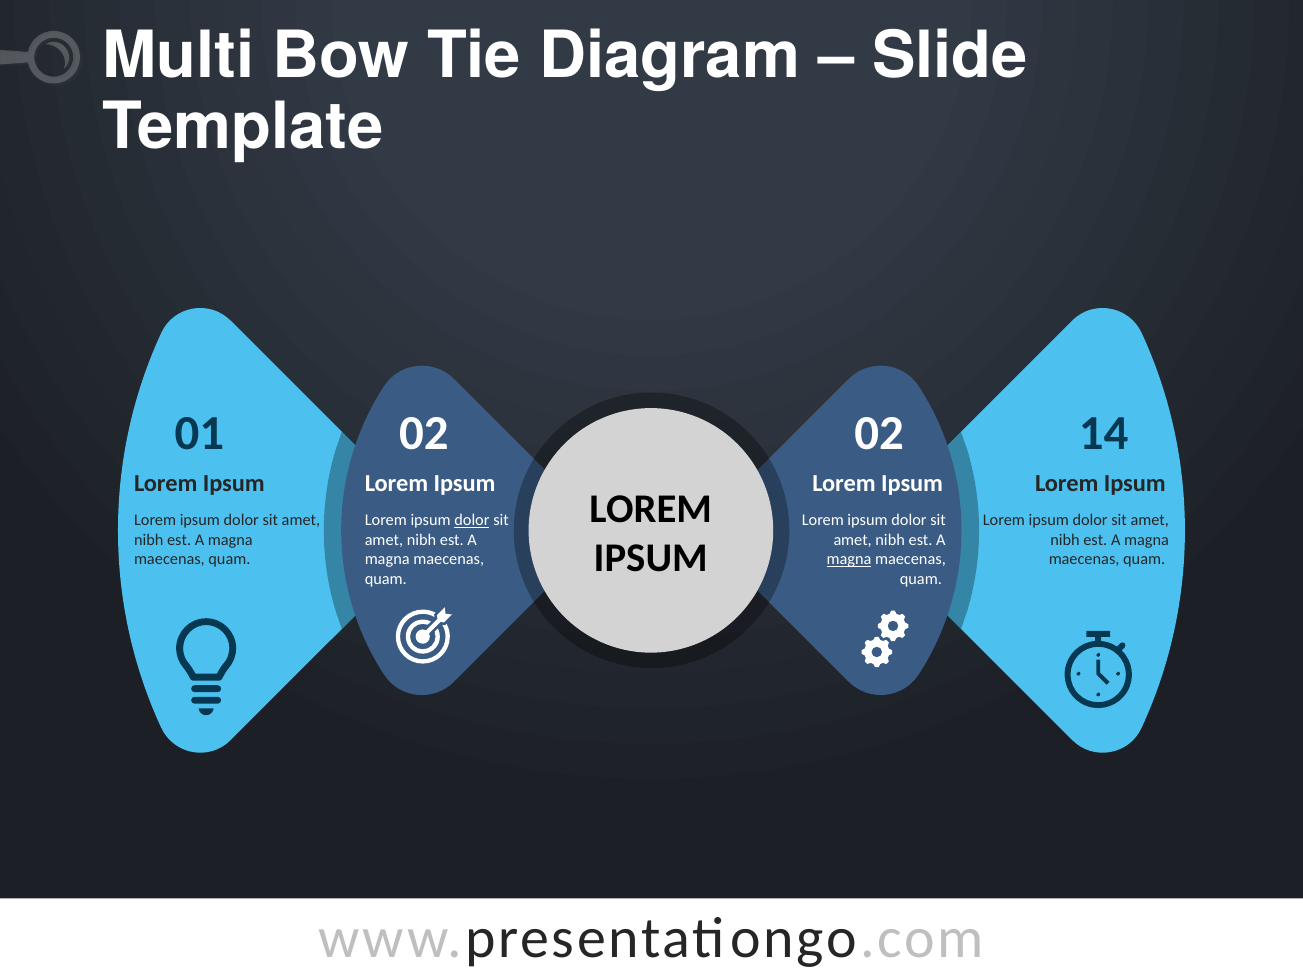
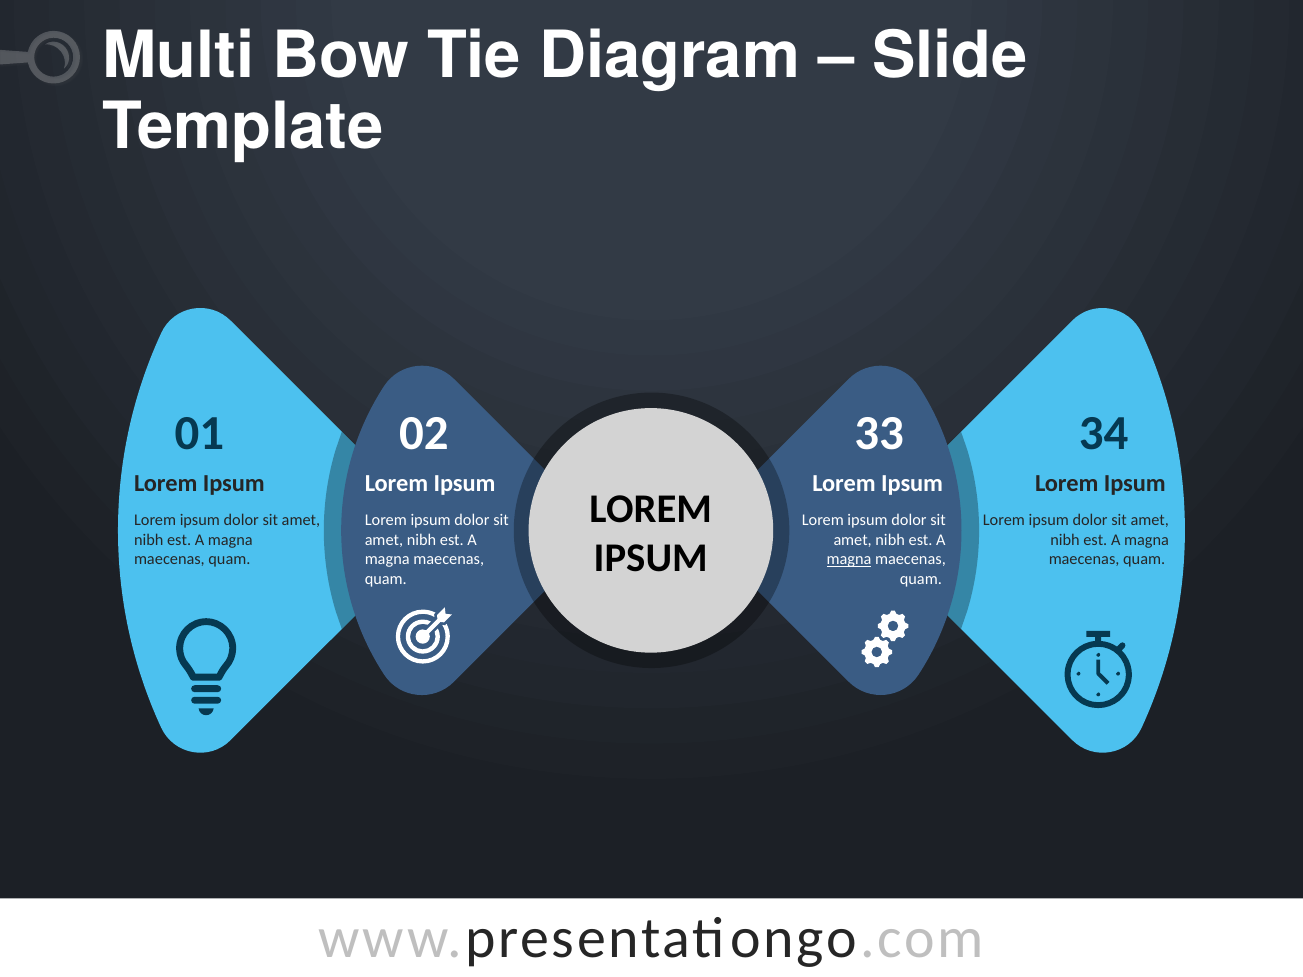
02 02: 02 -> 33 (879, 434)
14: 14 -> 34 (1104, 434)
dolor underline: present -> none (472, 520)
